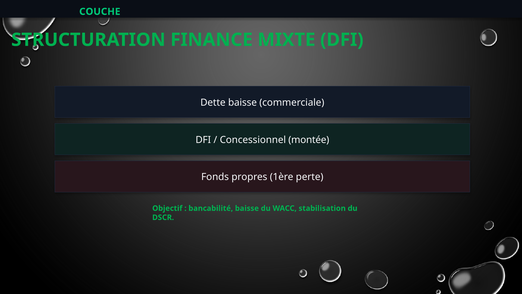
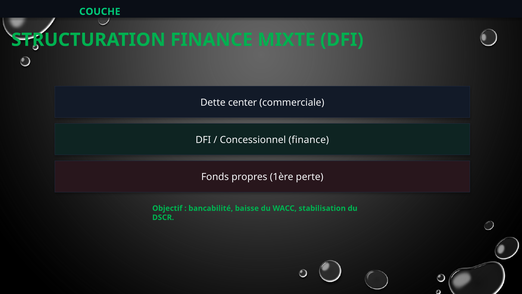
Dette baisse: baisse -> center (243, 102)
Concessionnel montée: montée -> finance (309, 140)
